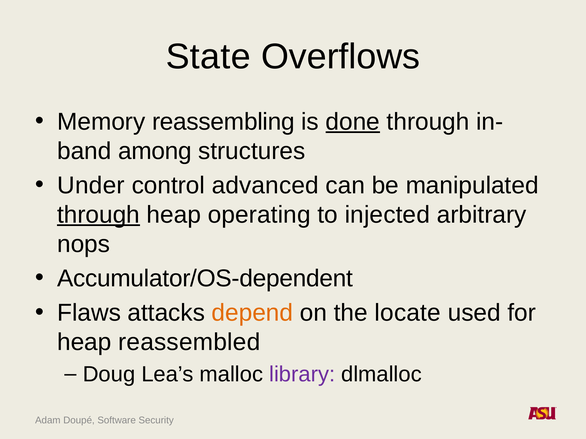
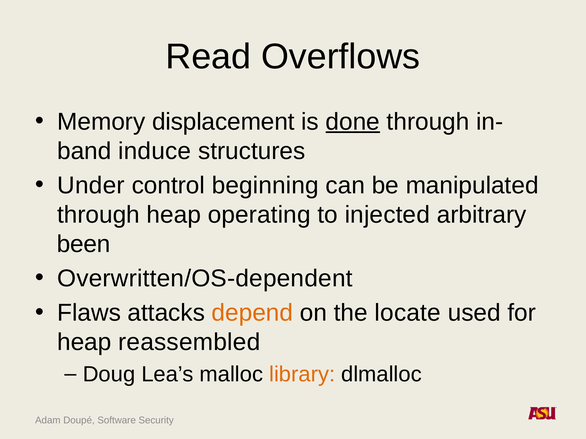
State: State -> Read (208, 57)
reassembling: reassembling -> displacement (223, 122)
among: among -> induce (155, 151)
advanced: advanced -> beginning (265, 186)
through underline: present -> none (98, 215)
nops: nops -> been (84, 244)
Accumulator/OS-dependent: Accumulator/OS-dependent -> Overwritten/OS-dependent (205, 279)
library colour: purple -> orange (302, 375)
